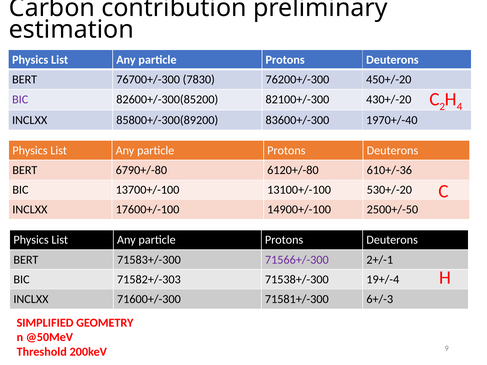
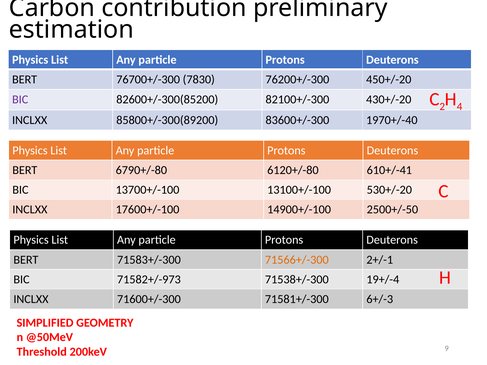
610+/-36: 610+/-36 -> 610+/-41 (389, 170)
71566+/-300 colour: purple -> orange (297, 260)
71582+/-303: 71582+/-303 -> 71582+/-973 (149, 280)
